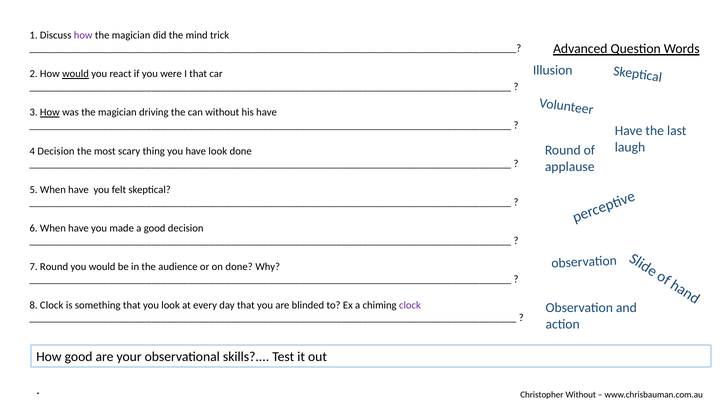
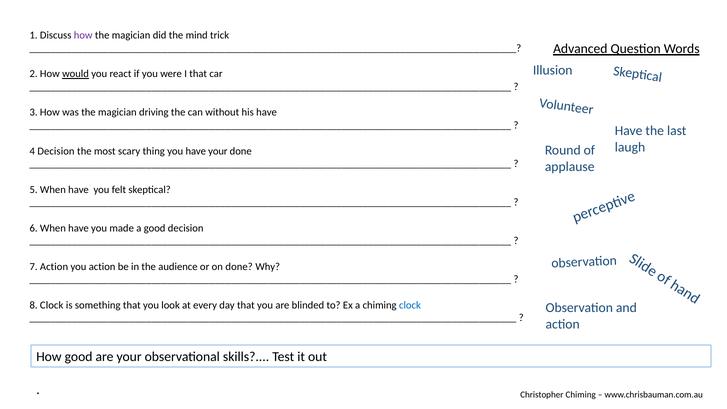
How underline: present -> none (50, 112)
have look: look -> your (218, 151)
7 Round: Round -> Action (54, 267)
you would: would -> action (102, 267)
clock colour: purple -> blue (410, 305)
Christopher Without: Without -> Chiming (581, 394)
